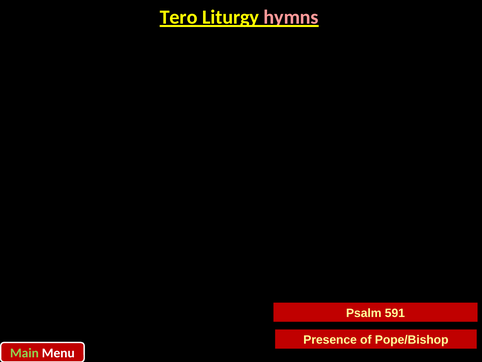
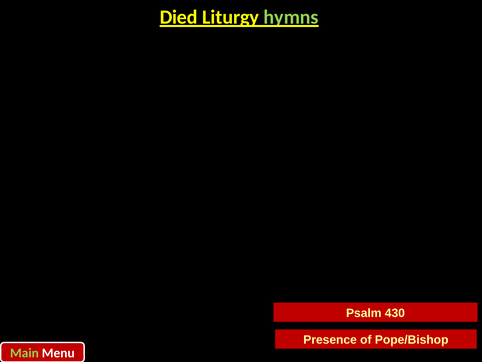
Tero: Tero -> Died (179, 17)
hymns colour: pink -> light green (291, 17)
591: 591 -> 430 (395, 313)
